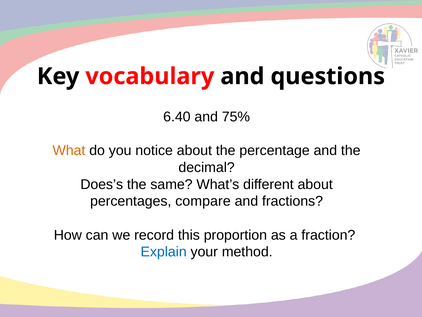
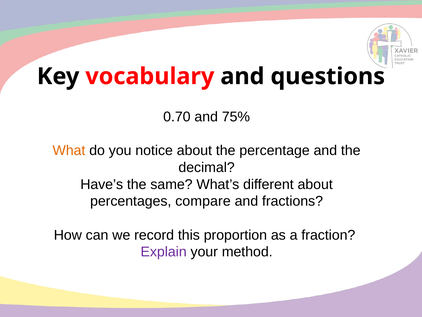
6.40: 6.40 -> 0.70 (177, 117)
Does’s: Does’s -> Have’s (102, 184)
Explain colour: blue -> purple (164, 252)
